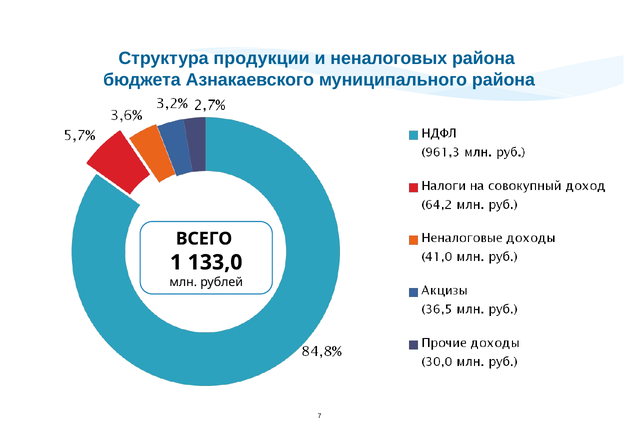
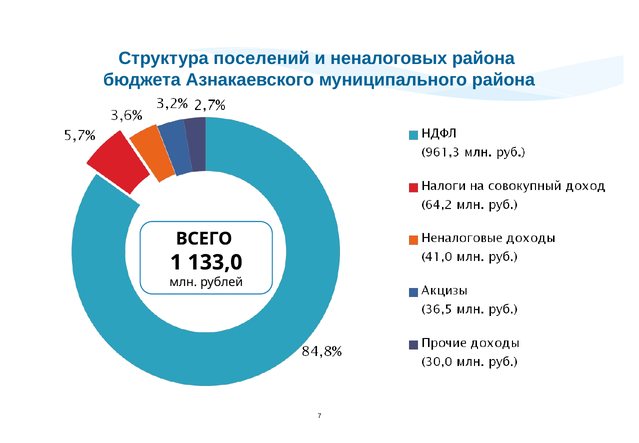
продукции: продукции -> поселений (262, 58)
